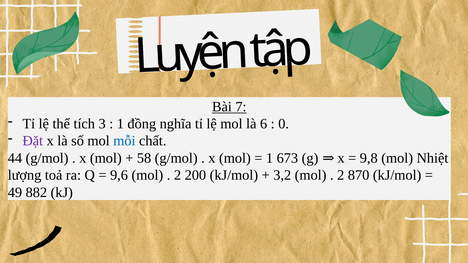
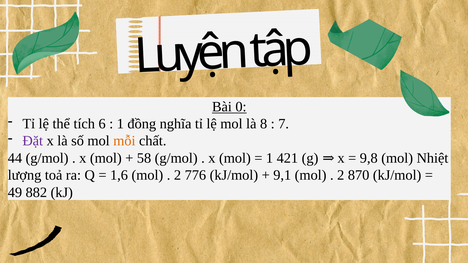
7: 7 -> 0 (241, 107)
3: 3 -> 6 (102, 124)
6: 6 -> 8 (264, 124)
0: 0 -> 7 (284, 124)
mỗi colour: blue -> orange (124, 141)
673: 673 -> 421 (287, 158)
9,6: 9,6 -> 1,6 (119, 175)
200: 200 -> 776 (195, 175)
3,2: 3,2 -> 9,1 (282, 175)
